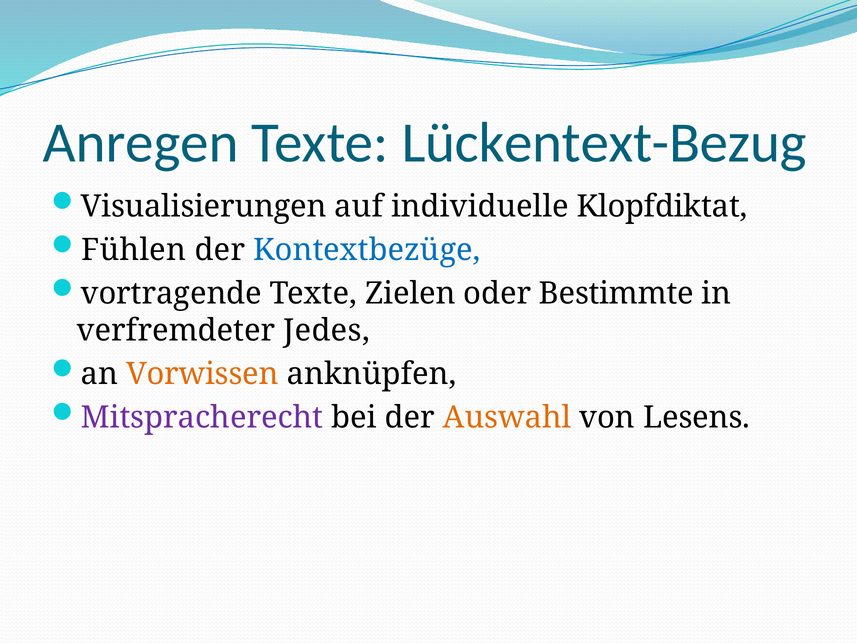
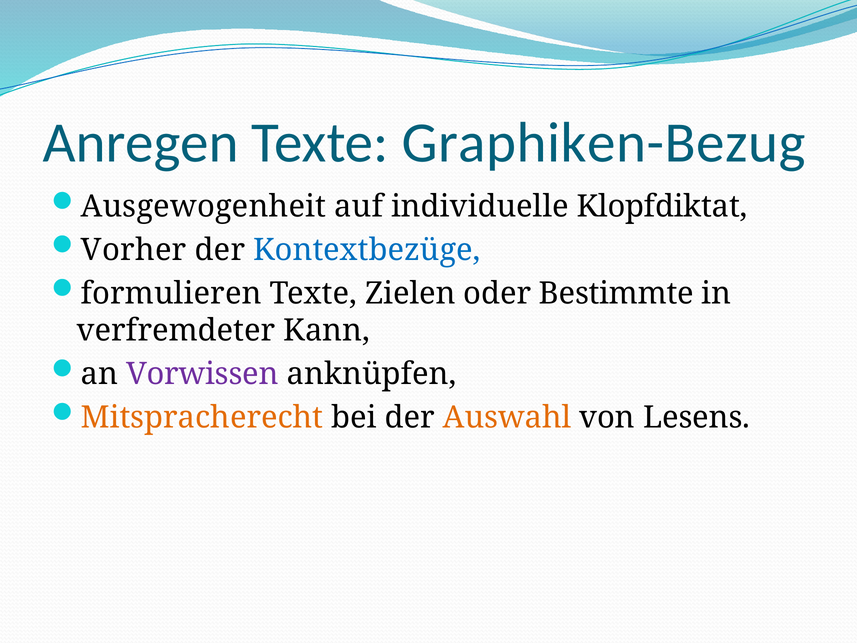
Lückentext-Bezug: Lückentext-Bezug -> Graphiken-Bezug (604, 143)
Visualisierungen: Visualisierungen -> Ausgewogenheit (203, 206)
Fühlen: Fühlen -> Vorher (134, 250)
vortragende: vortragende -> formulieren (171, 293)
Jedes: Jedes -> Kann (327, 330)
Vorwissen colour: orange -> purple (202, 374)
Mitspracherecht colour: purple -> orange (202, 417)
